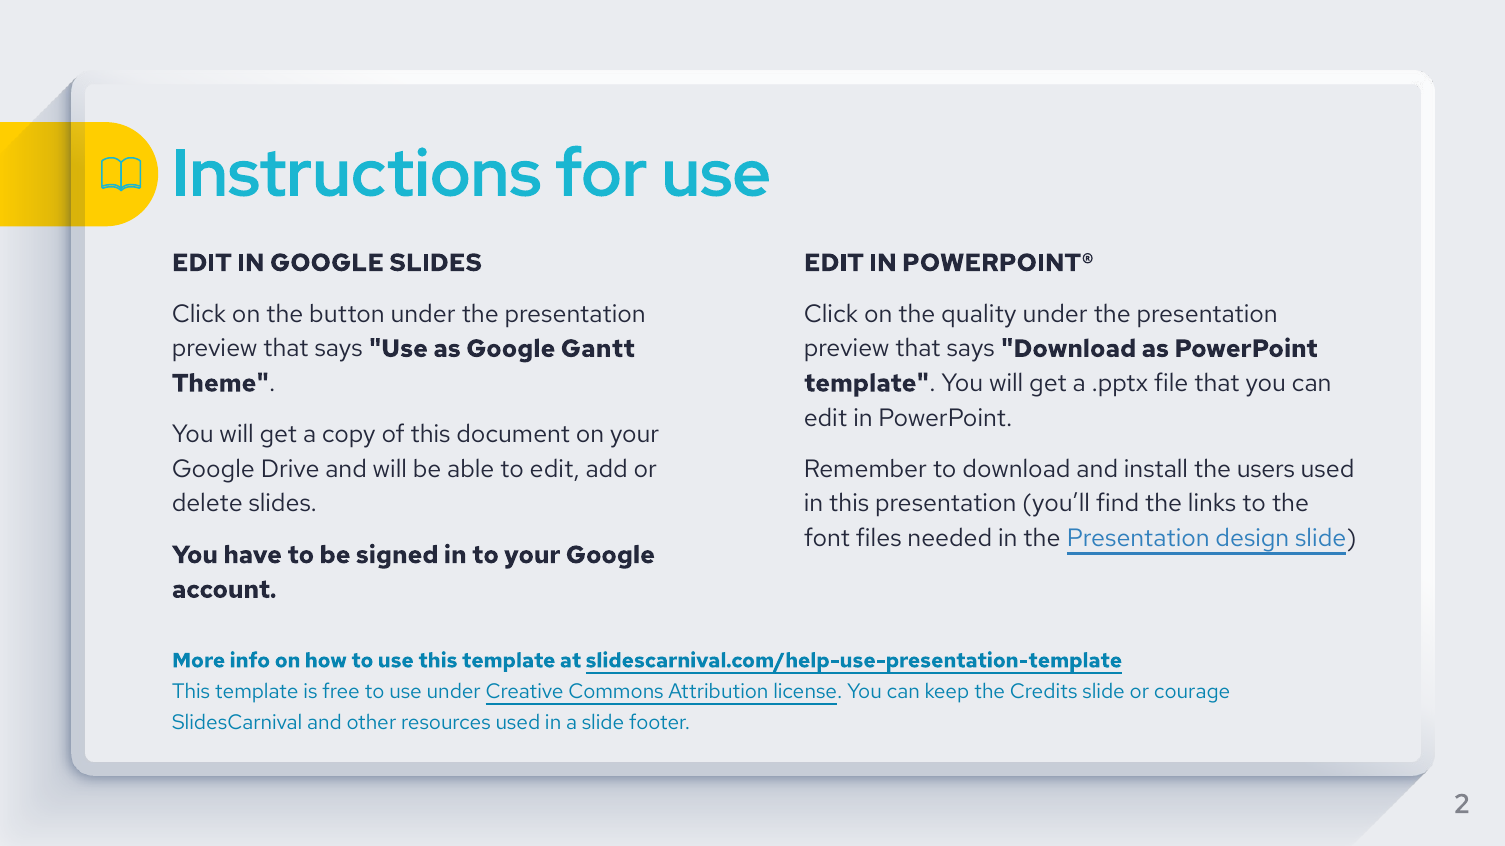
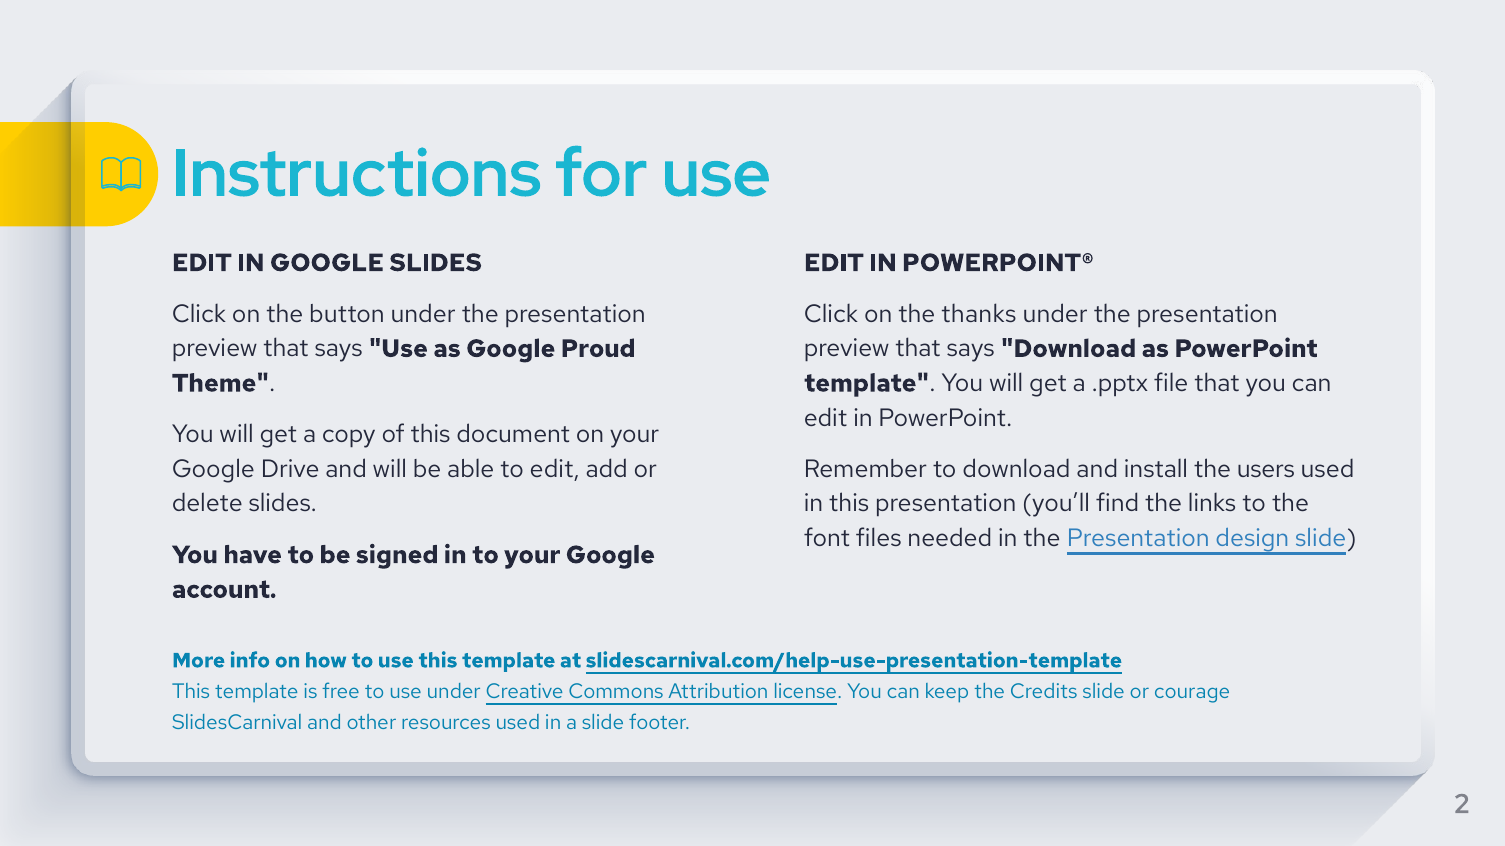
quality: quality -> thanks (979, 314)
Gantt: Gantt -> Proud (598, 349)
